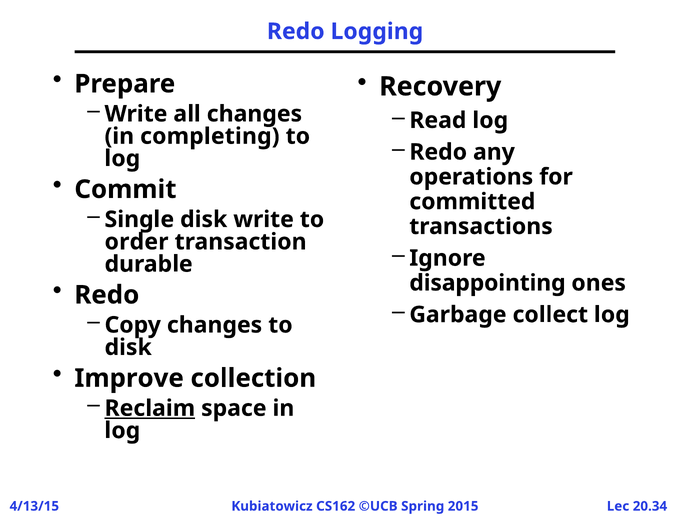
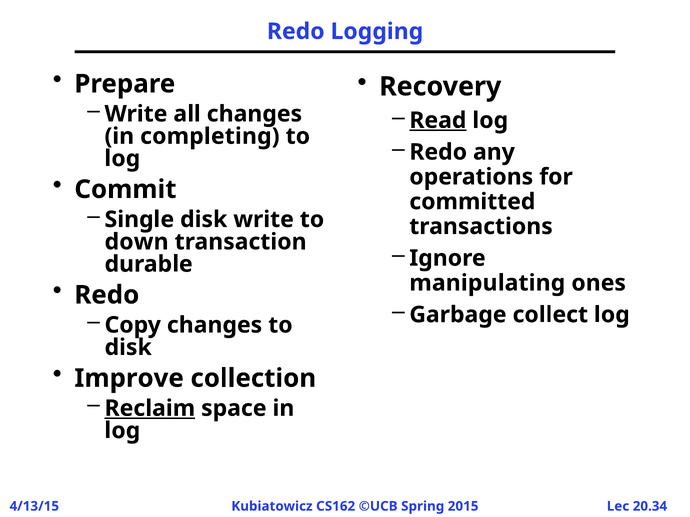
Read underline: none -> present (438, 120)
order: order -> down (137, 242)
disappointing: disappointing -> manipulating (487, 283)
